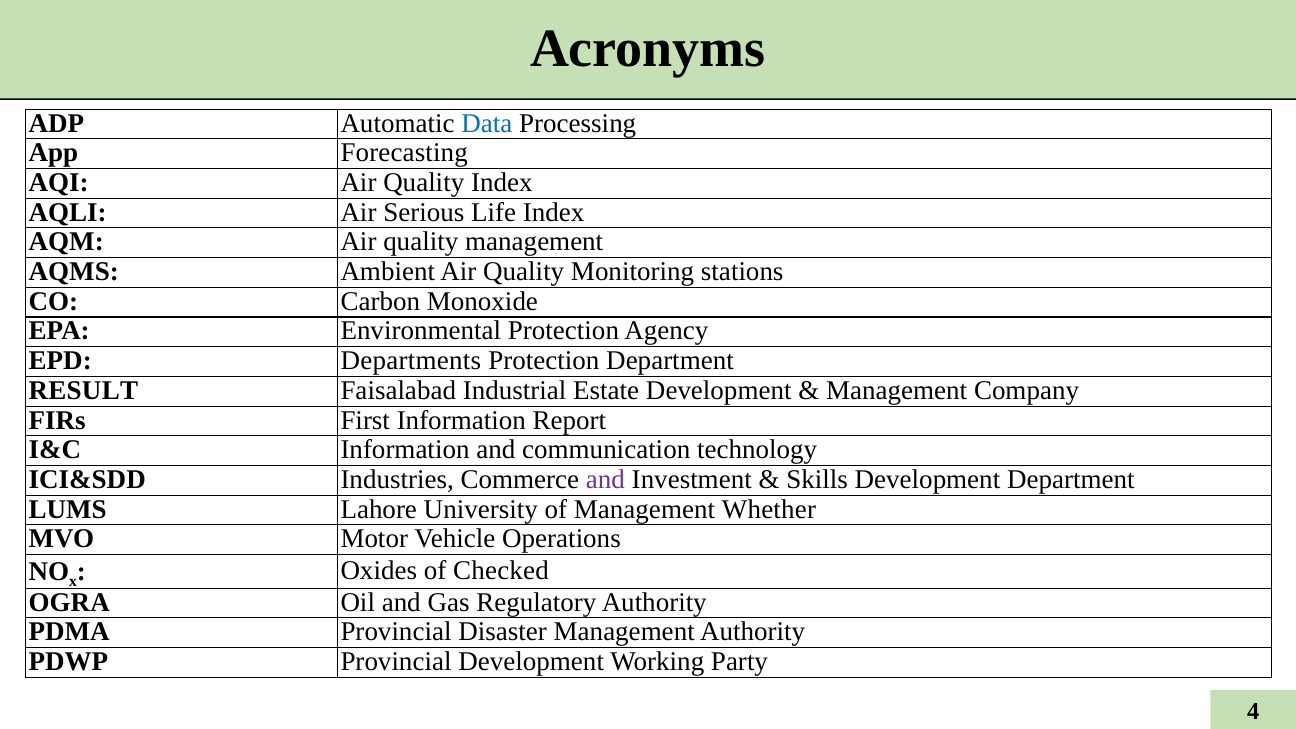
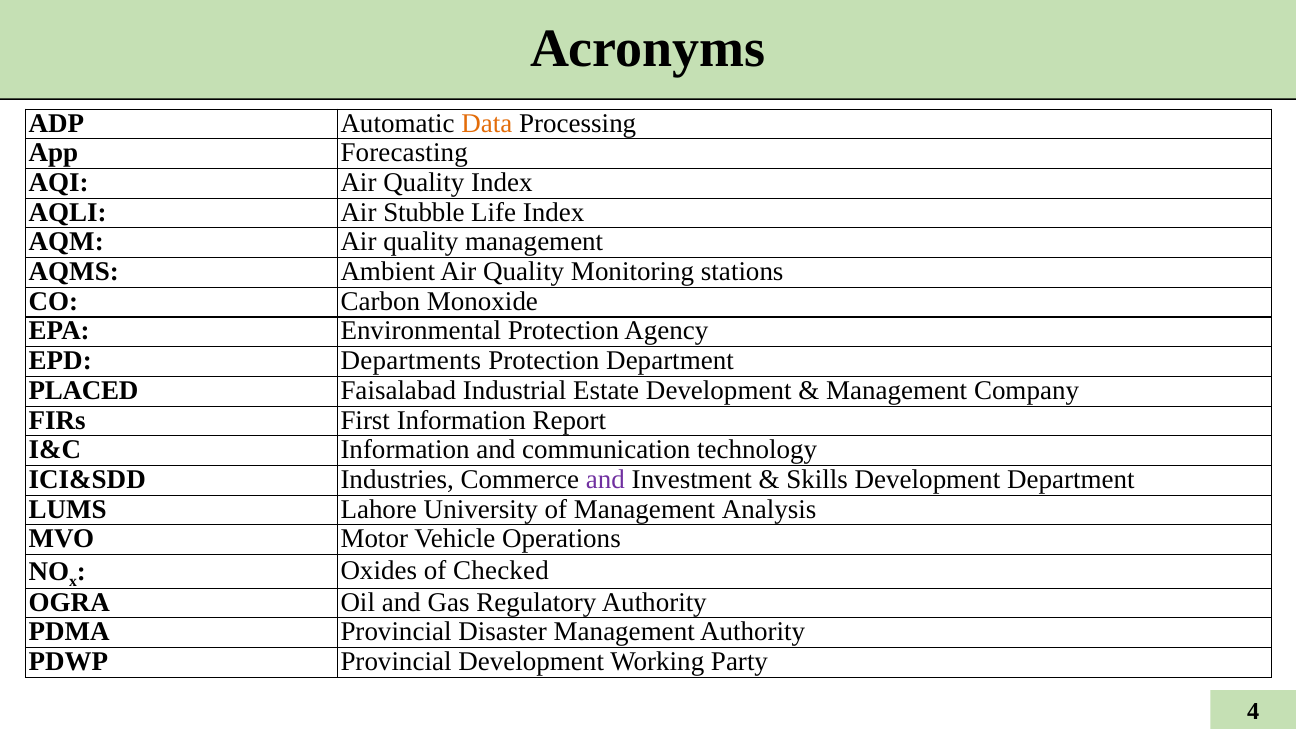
Data colour: blue -> orange (487, 123)
Serious: Serious -> Stubble (424, 212)
RESULT: RESULT -> PLACED (84, 390)
Whether: Whether -> Analysis (769, 509)
